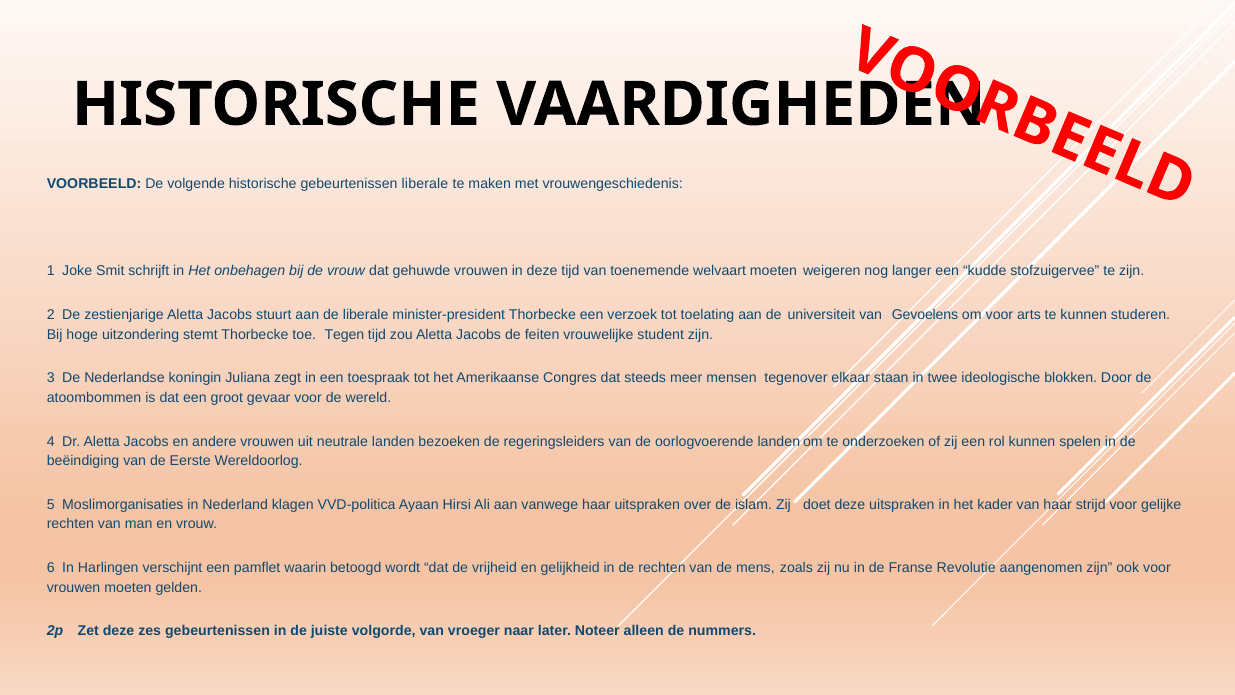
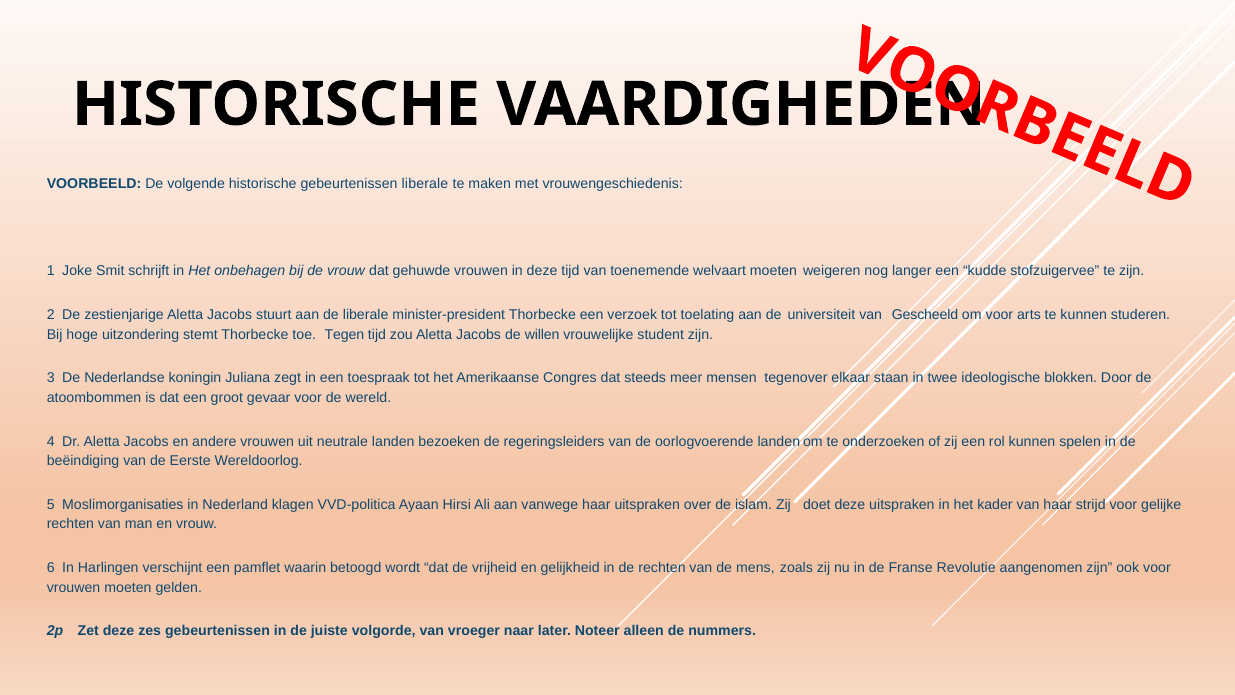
Gevoelens: Gevoelens -> Gescheeld (925, 315)
feiten: feiten -> willen (542, 334)
